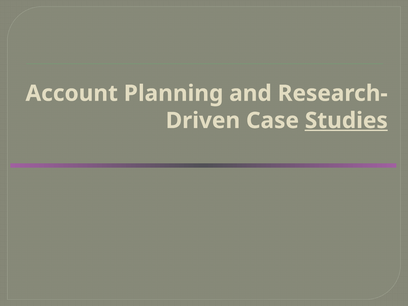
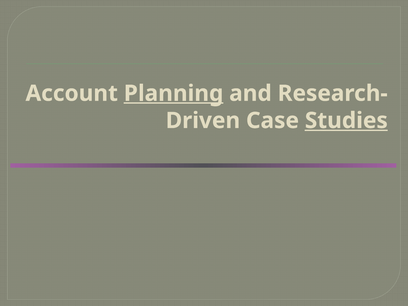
Planning underline: none -> present (174, 93)
